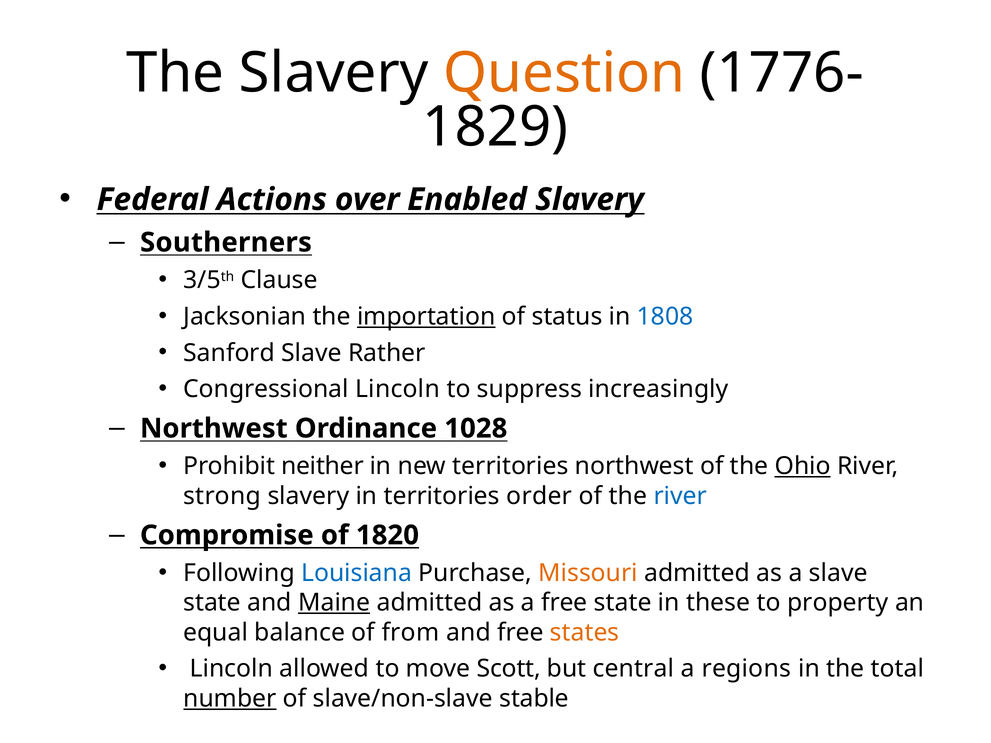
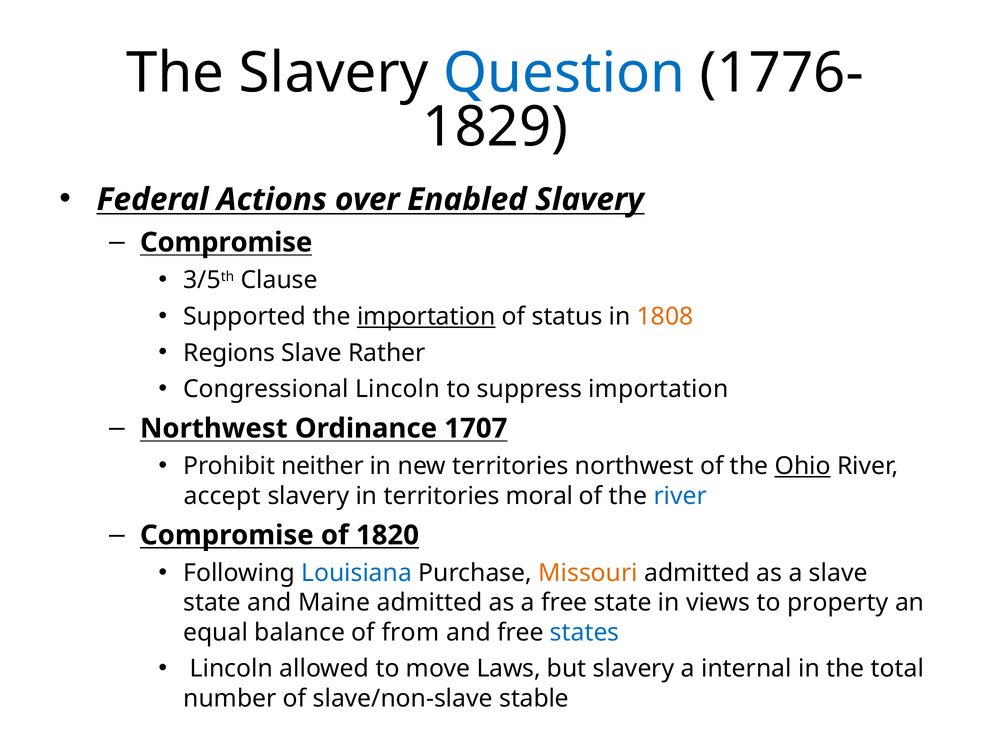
Question colour: orange -> blue (564, 73)
Southerners: Southerners -> Compromise (226, 243)
Jacksonian: Jacksonian -> Supported (245, 317)
1808 colour: blue -> orange (665, 317)
Sanford: Sanford -> Regions (229, 353)
suppress increasingly: increasingly -> importation (658, 389)
1028: 1028 -> 1707 (476, 429)
strong: strong -> accept (222, 496)
order: order -> moral (540, 496)
Maine underline: present -> none (334, 603)
these: these -> views (718, 603)
states colour: orange -> blue (585, 633)
Scott: Scott -> Laws (509, 669)
but central: central -> slavery (634, 669)
regions: regions -> internal (746, 669)
number underline: present -> none (230, 699)
